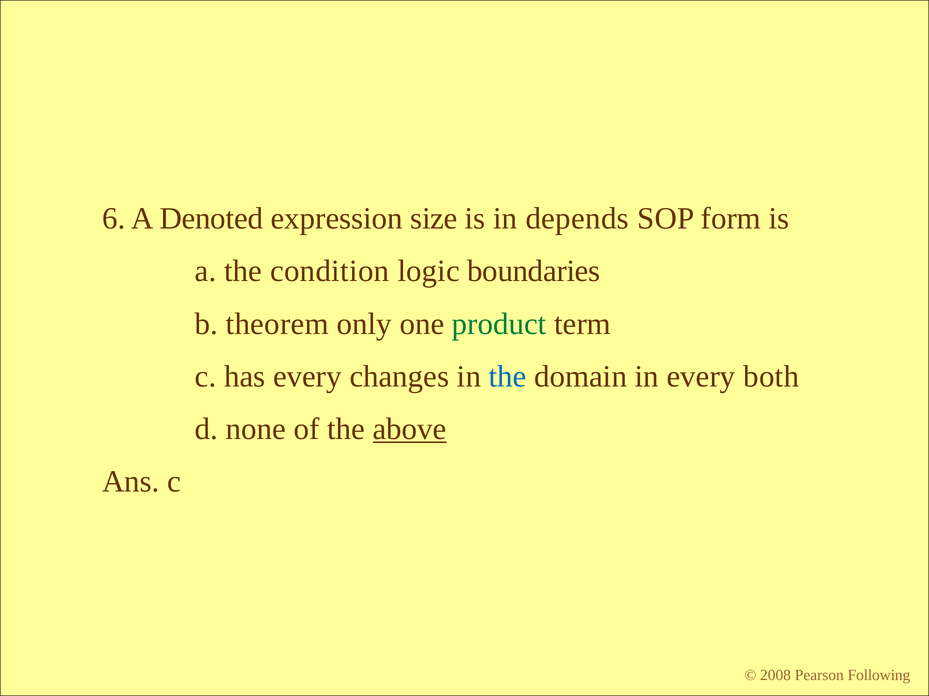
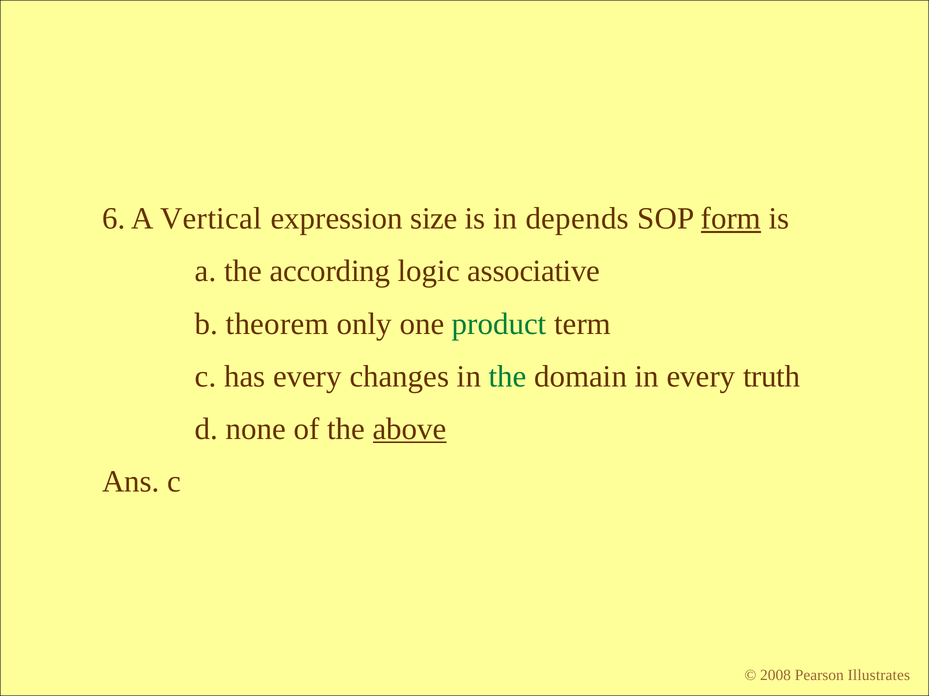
Denoted: Denoted -> Vertical (211, 219)
form underline: none -> present (731, 219)
condition: condition -> according (330, 272)
boundaries: boundaries -> associative (534, 272)
the colour: blue -> green (508, 377)
both: both -> truth (772, 377)
Following: Following -> Illustrates (879, 676)
